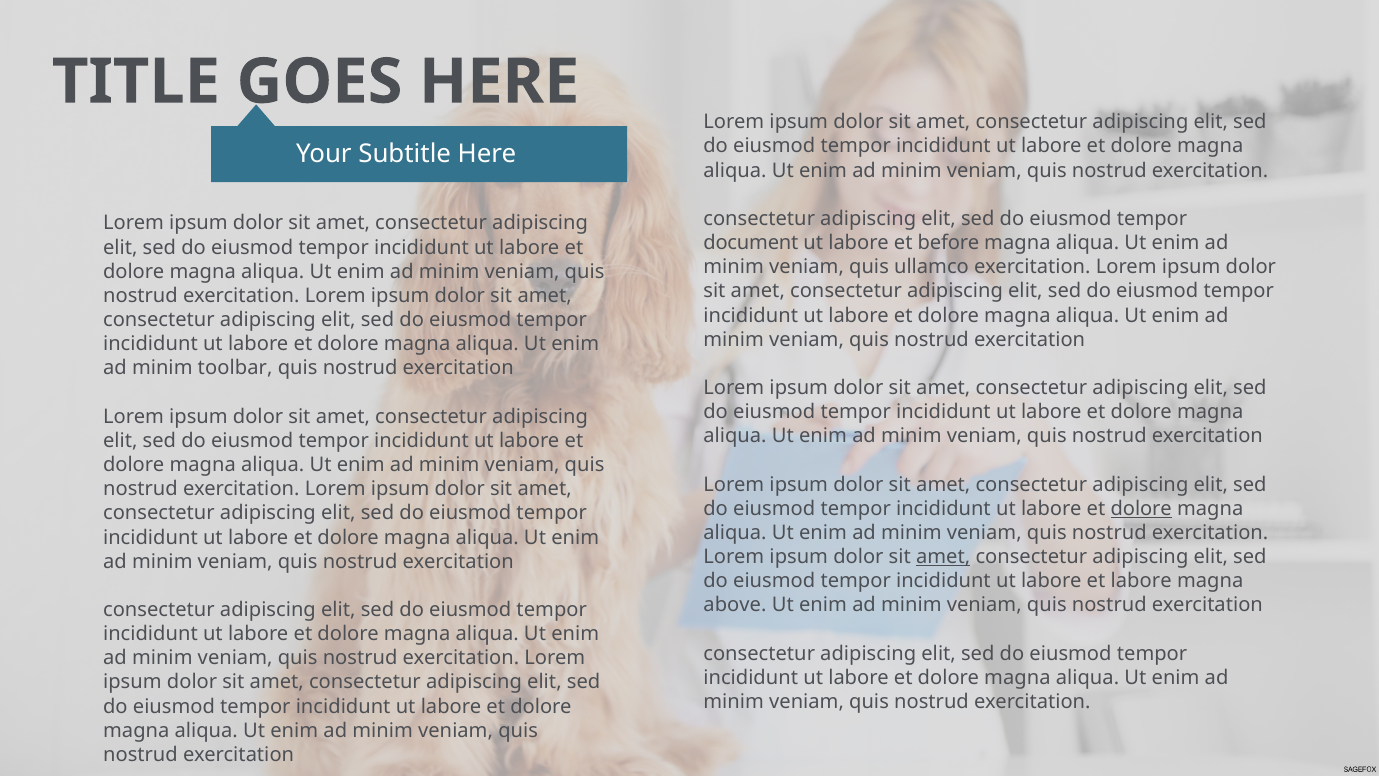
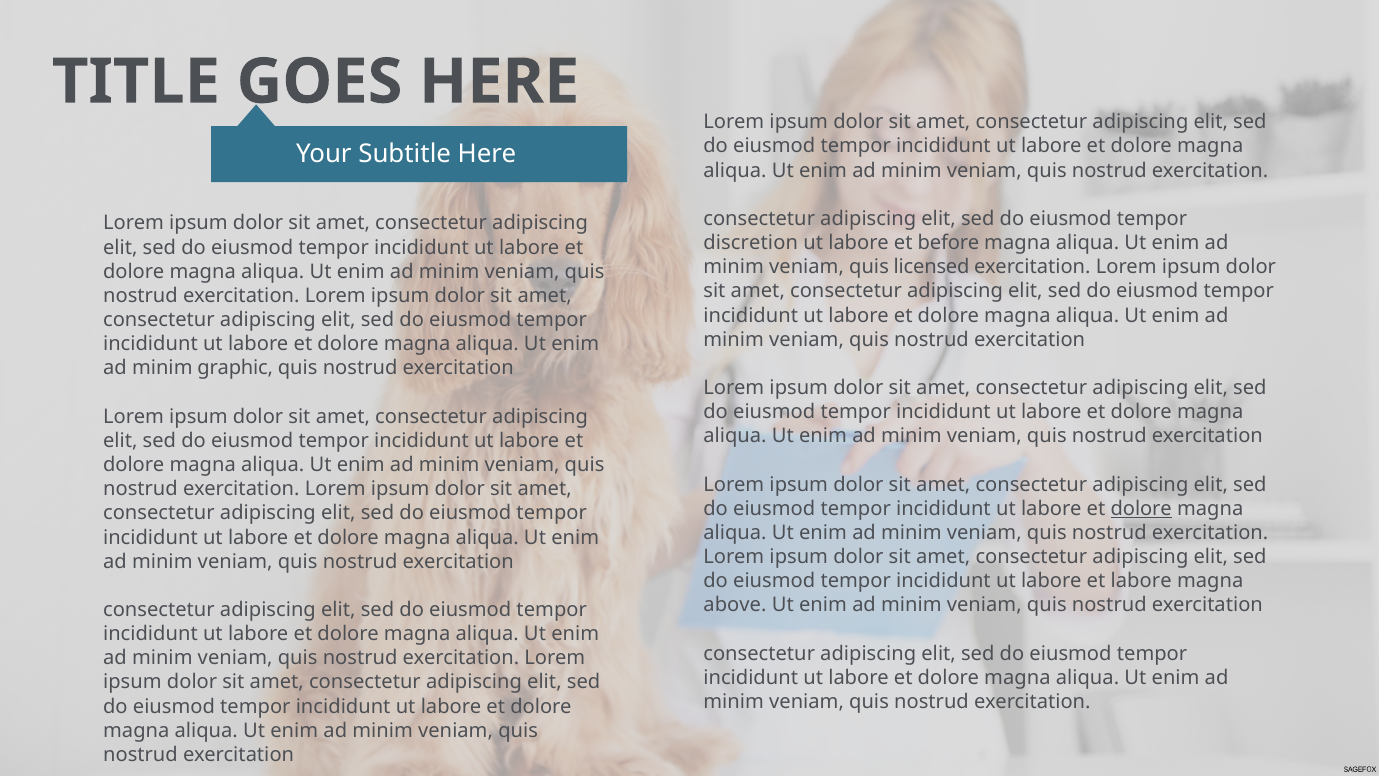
document: document -> discretion (751, 243)
ullamco: ullamco -> licensed (932, 267)
toolbar: toolbar -> graphic (235, 368)
amet underline: present -> none (943, 557)
